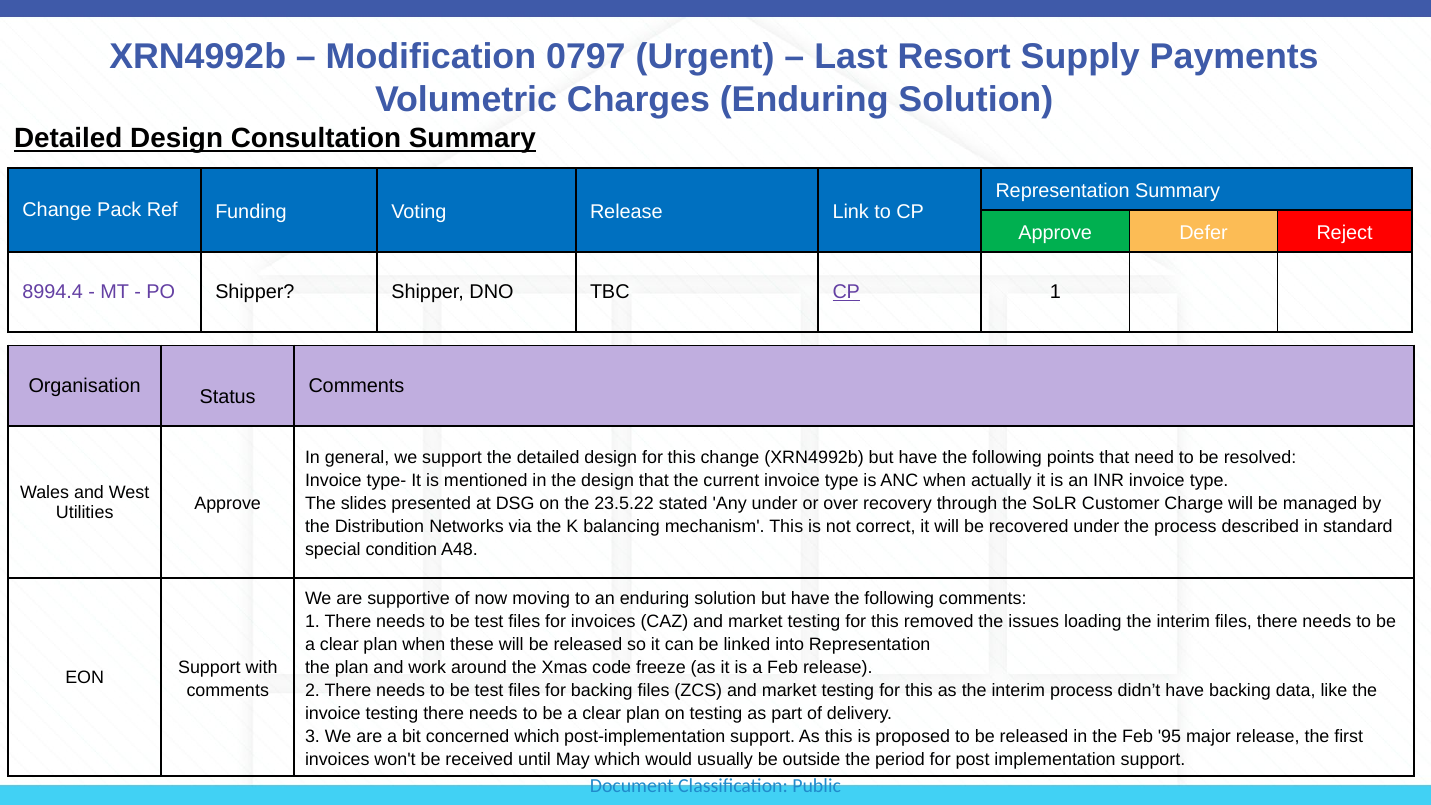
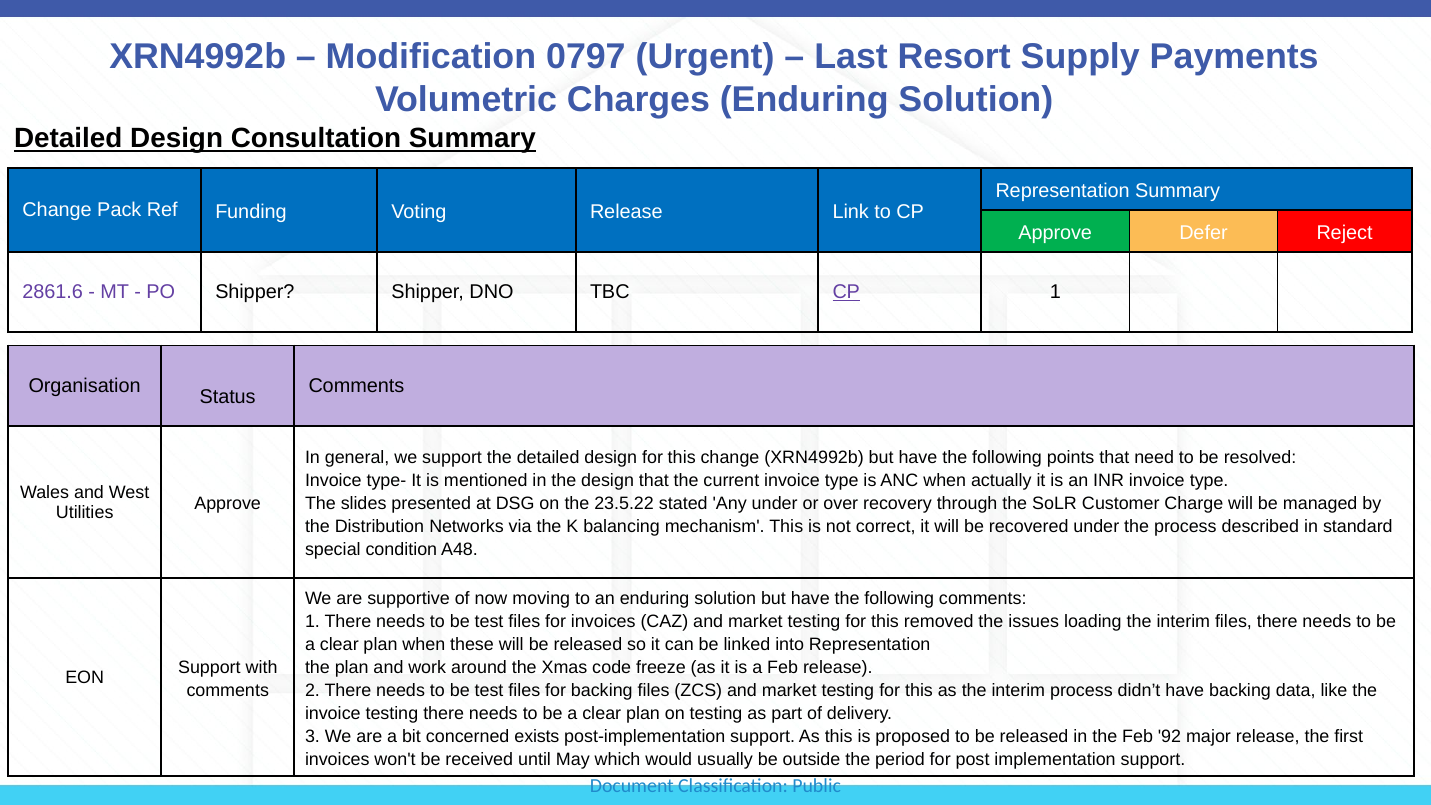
8994.4: 8994.4 -> 2861.6 (53, 292)
concerned which: which -> exists (537, 737)
95: 95 -> 92 (1169, 737)
